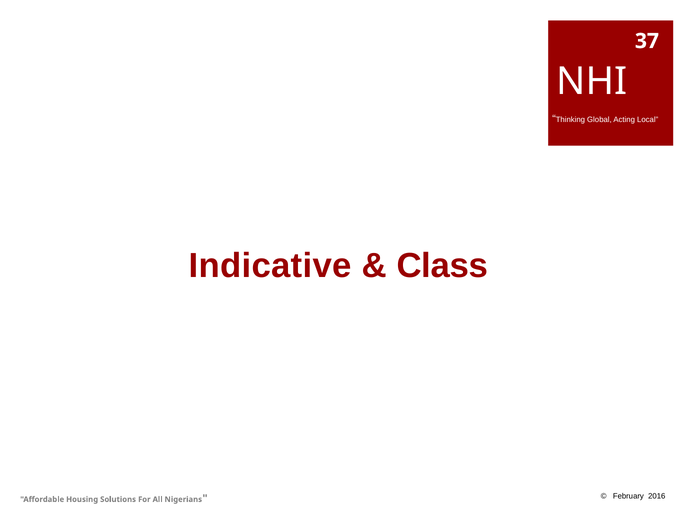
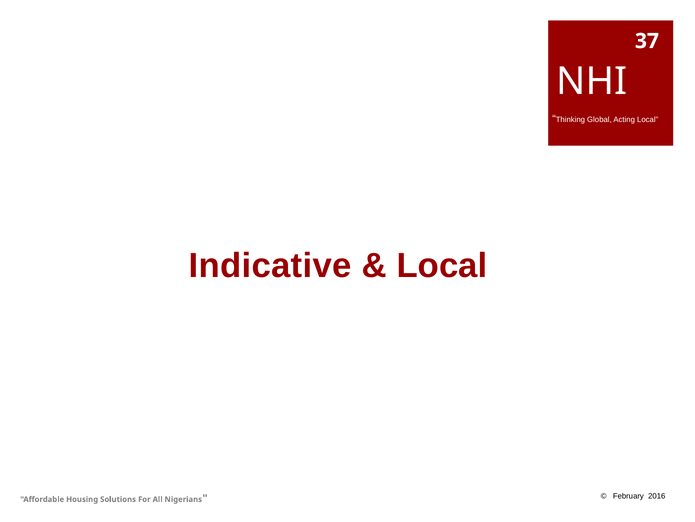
Class: Class -> Local (442, 266)
